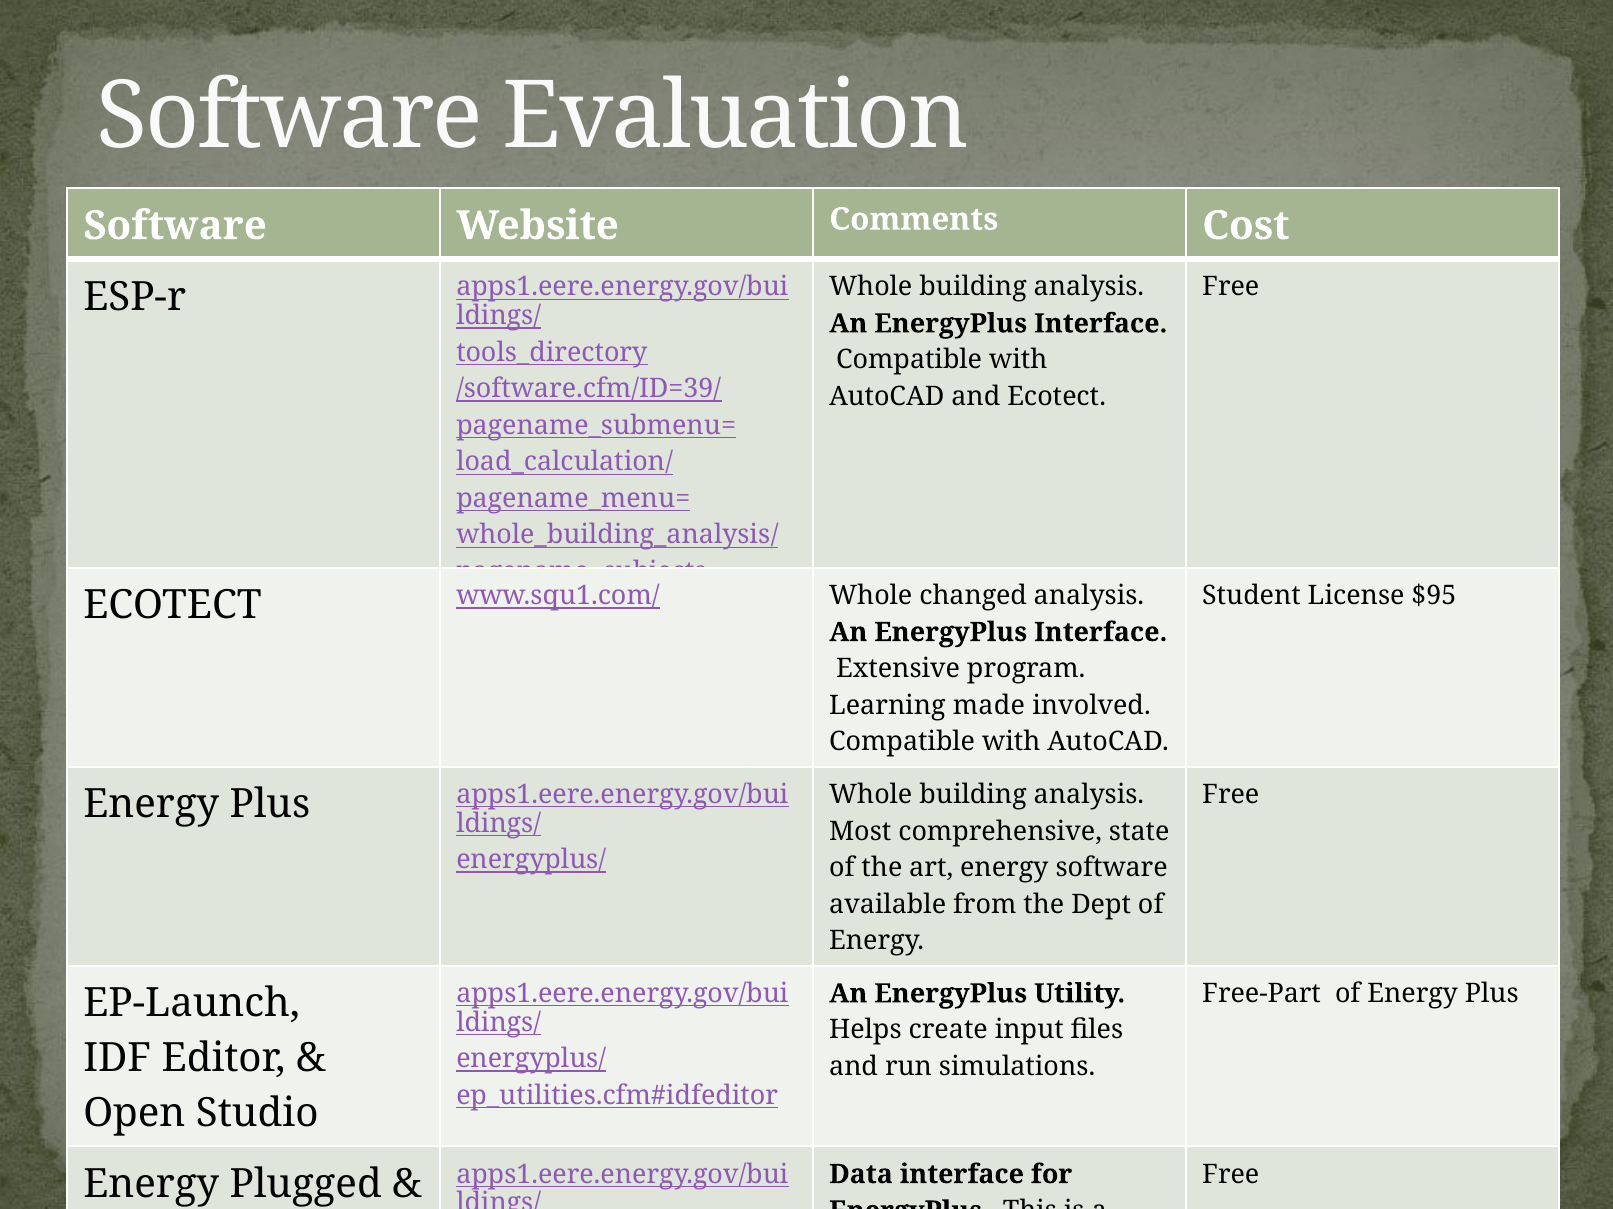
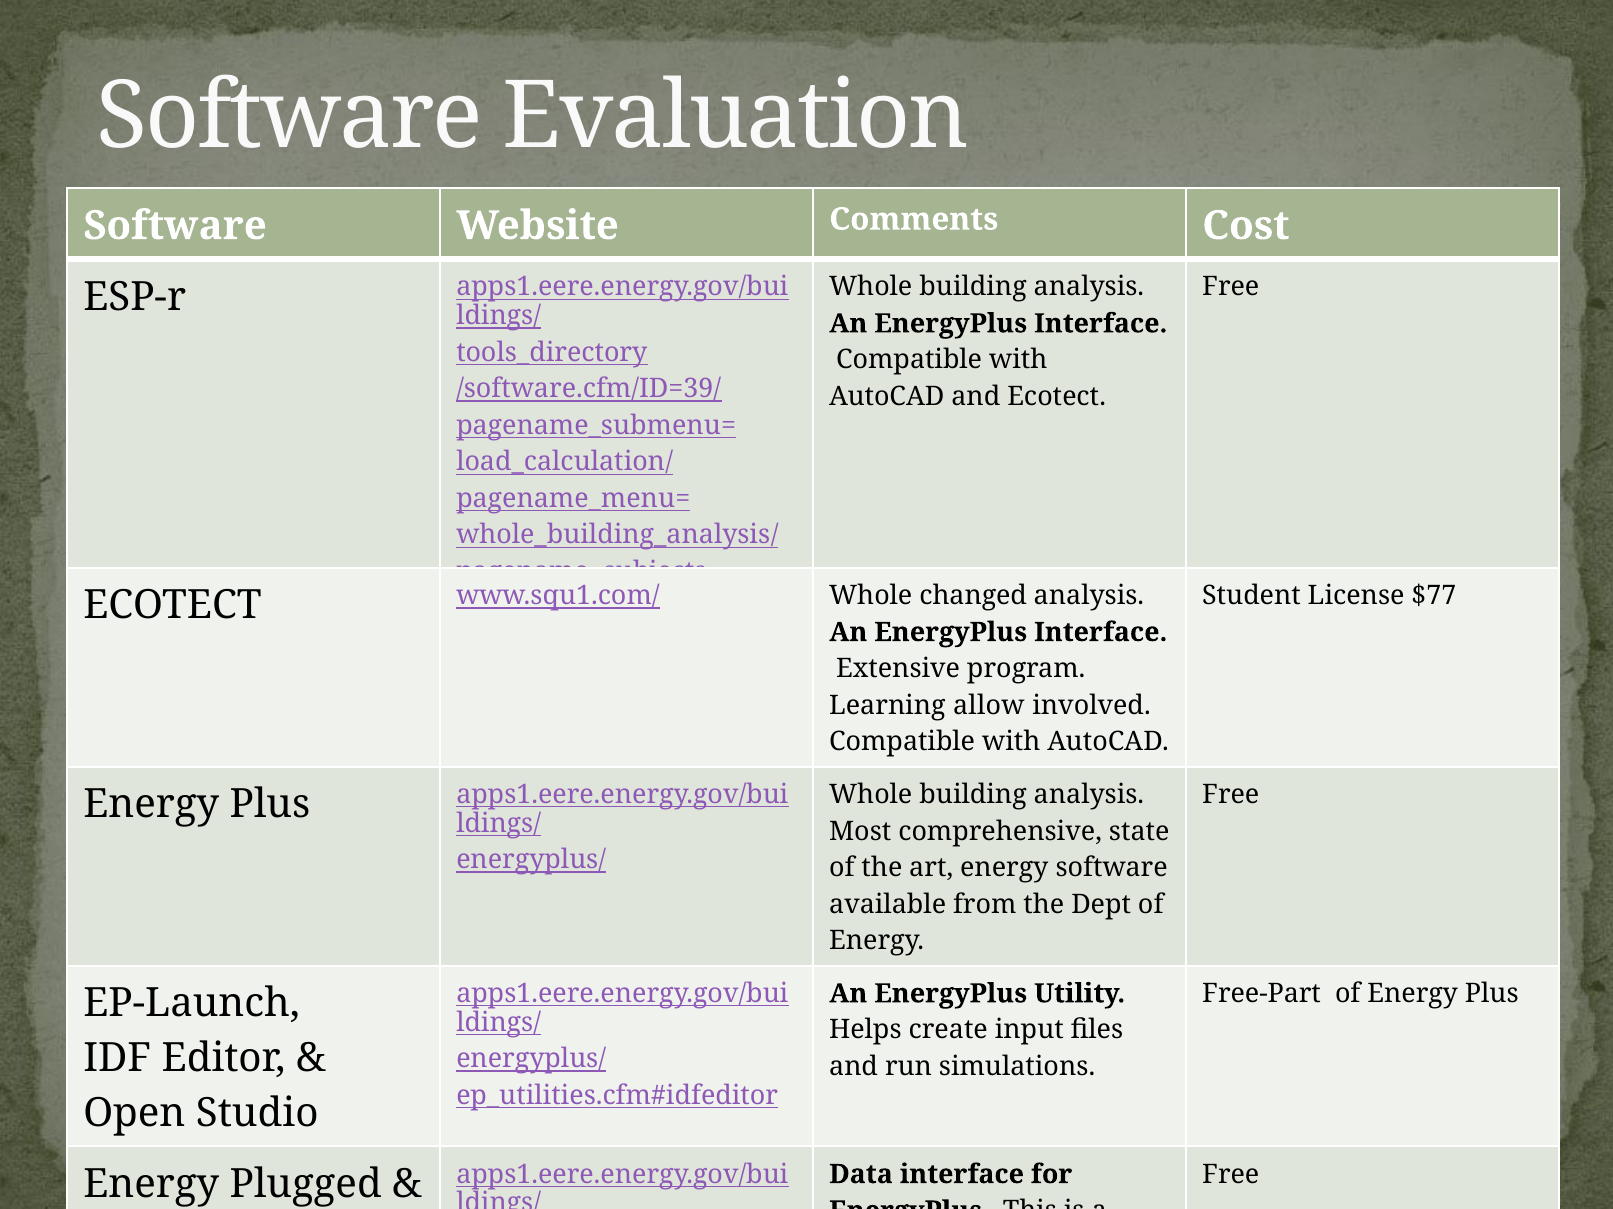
$95: $95 -> $77 (1434, 596)
Learning made: made -> allow (989, 706)
